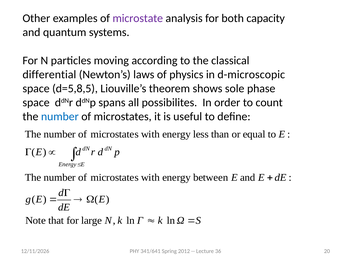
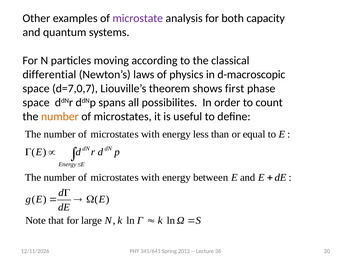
d-microscopic: d-microscopic -> d-macroscopic (251, 74)
d=5,8,5: d=5,8,5 -> d=7,0,7 (75, 89)
sole: sole -> first (235, 89)
number colour: blue -> orange (60, 117)
